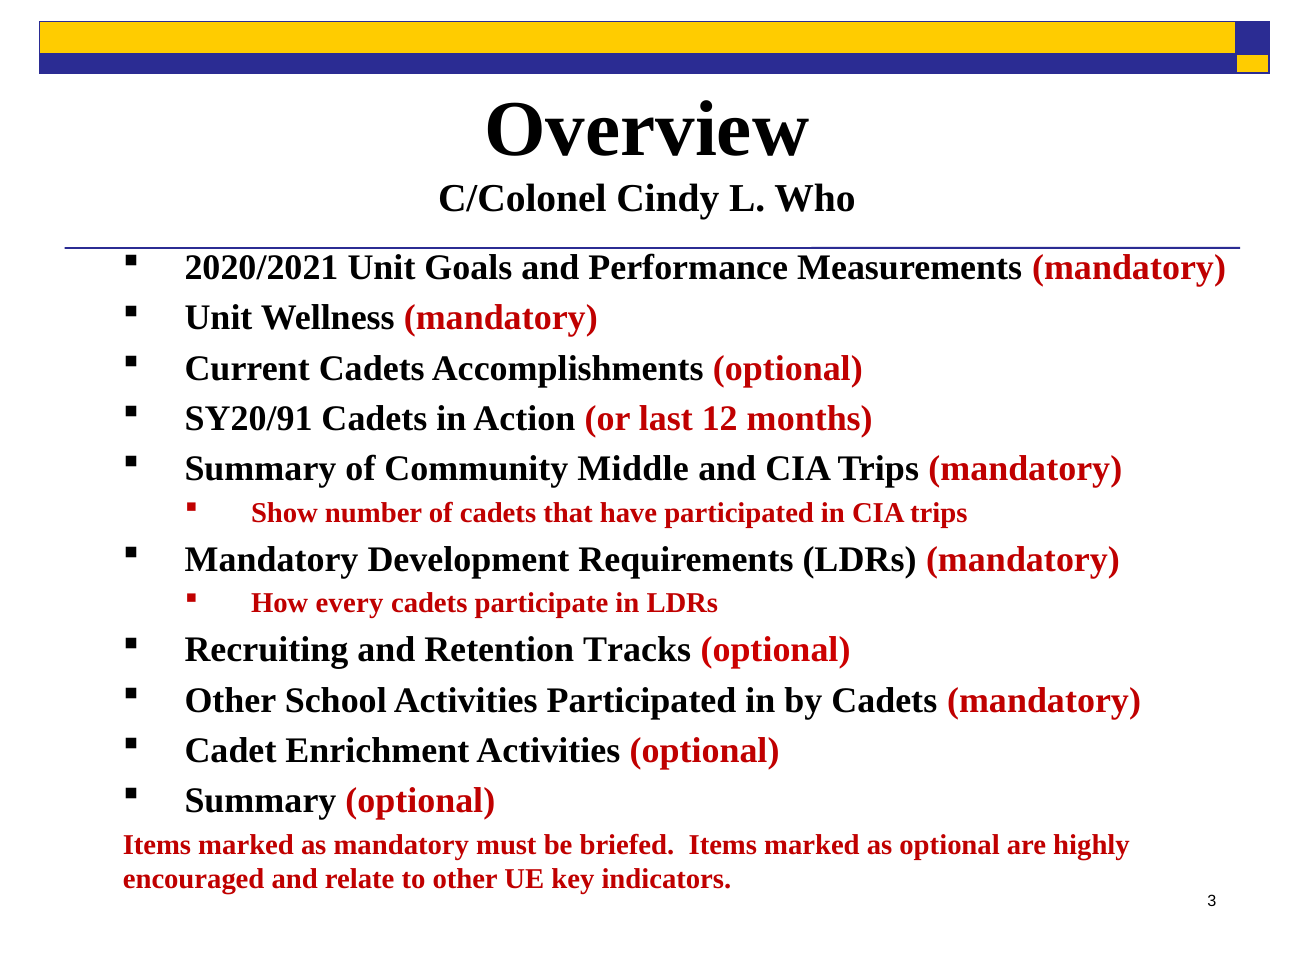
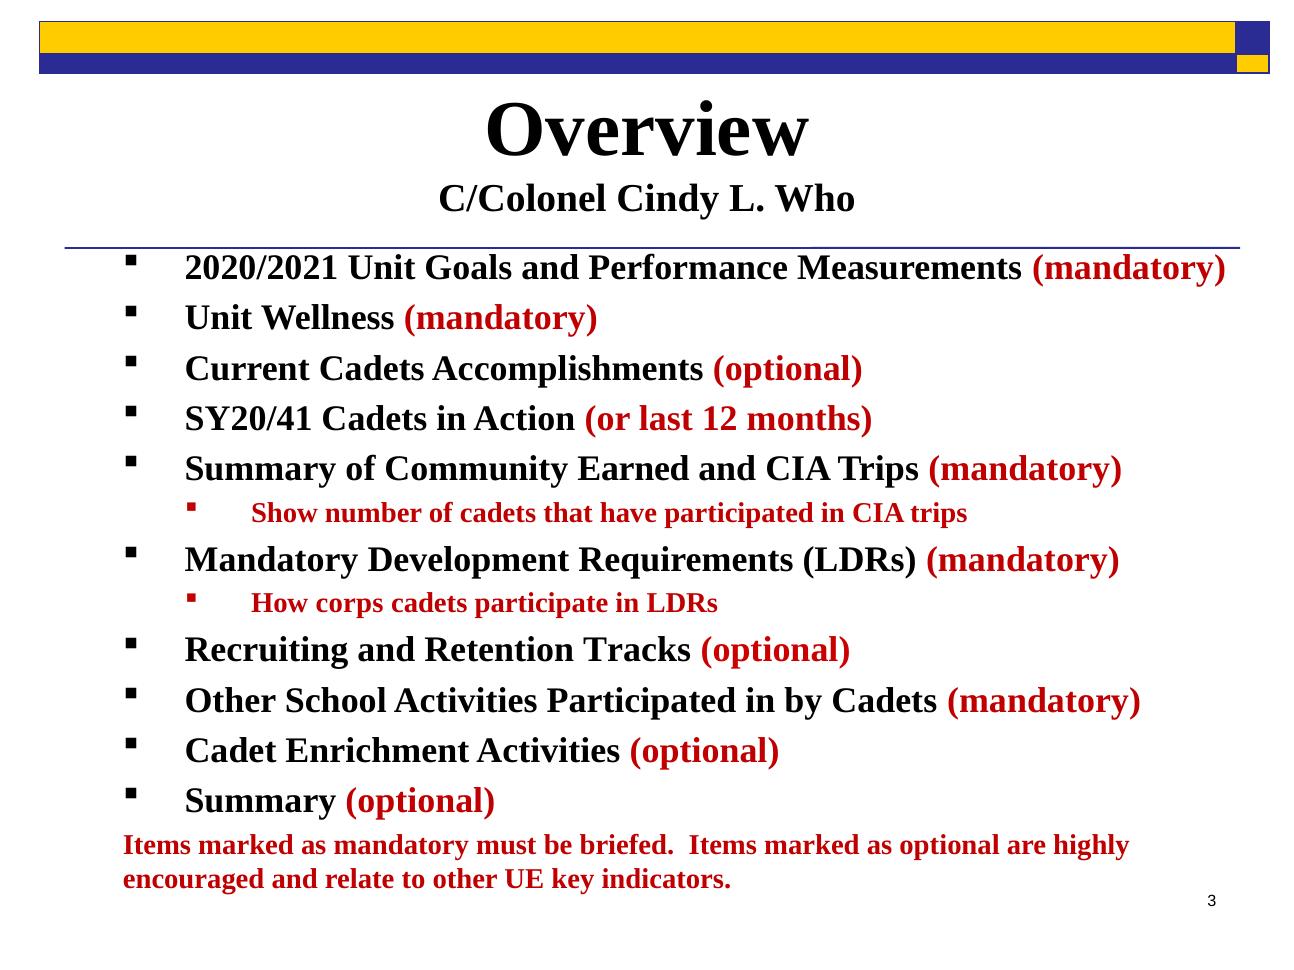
SY20/91: SY20/91 -> SY20/41 (249, 419)
Middle: Middle -> Earned (634, 469)
every: every -> corps (350, 604)
